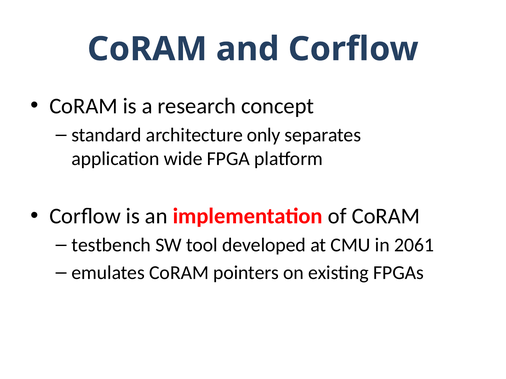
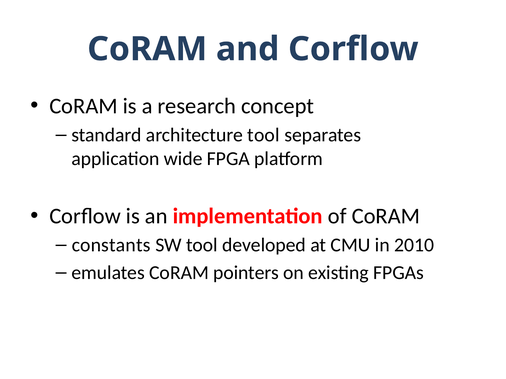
architecture only: only -> tool (263, 135)
testbench: testbench -> constants (111, 245)
2061: 2061 -> 2010 (414, 245)
